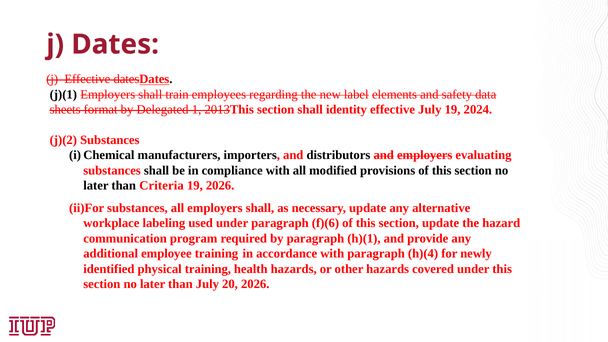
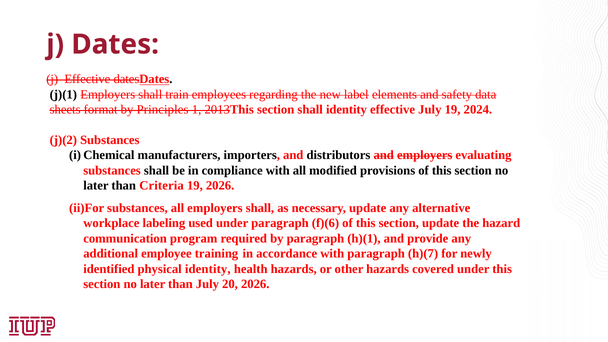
Delegated: Delegated -> Principles (163, 110)
h)(4: h)(4 -> h)(7 (423, 254)
physical training: training -> identity (208, 269)
